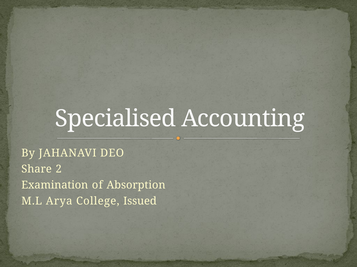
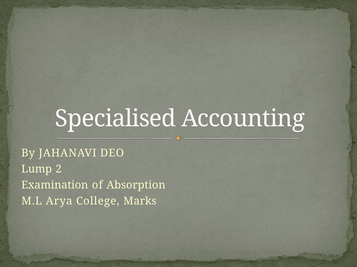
Share: Share -> Lump (37, 170)
Issued: Issued -> Marks (140, 202)
